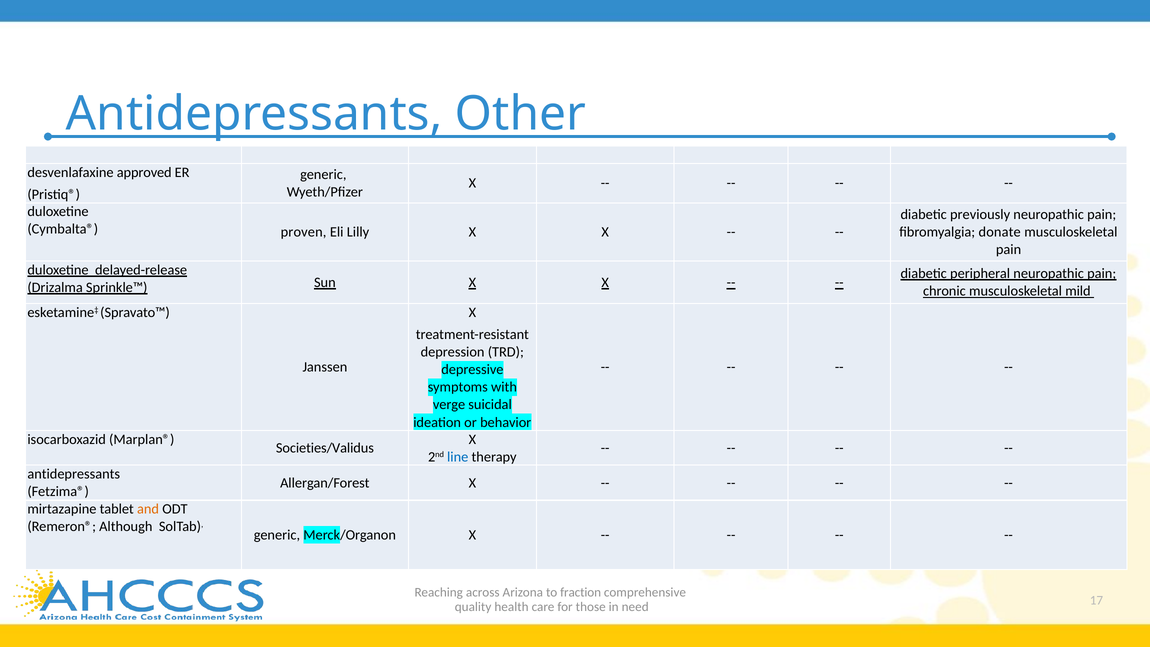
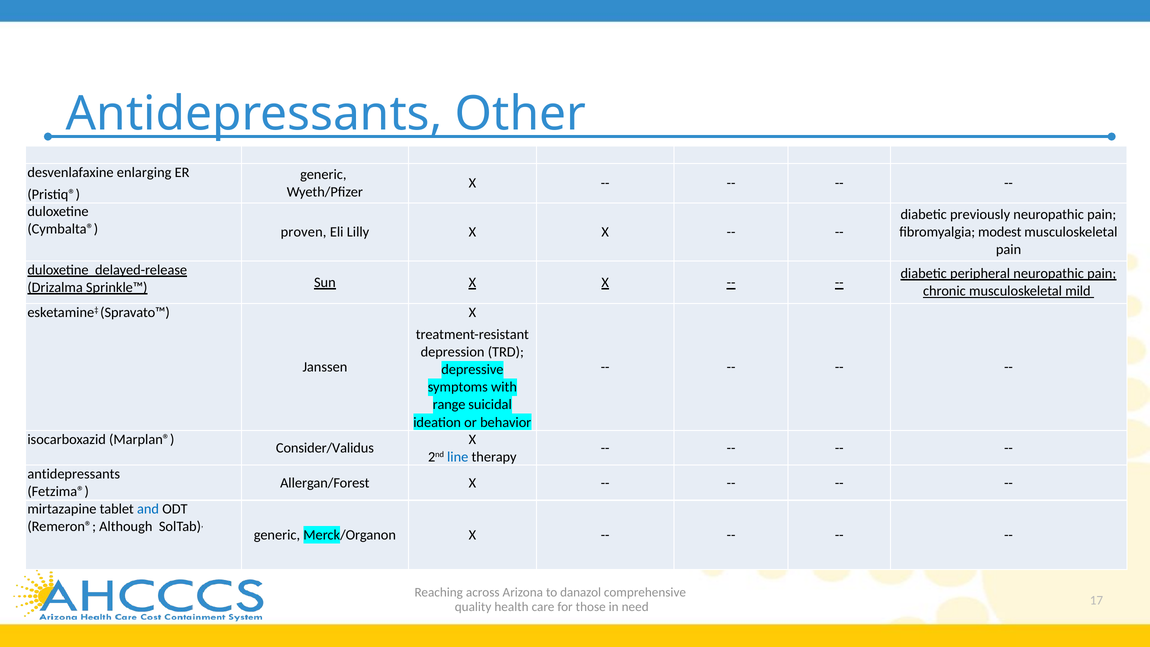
approved: approved -> enlarging (144, 172)
donate: donate -> modest (1000, 232)
verge: verge -> range (449, 405)
Societies/Validus: Societies/Validus -> Consider/Validus (325, 448)
and colour: orange -> blue (148, 509)
fraction: fraction -> danazol (581, 592)
